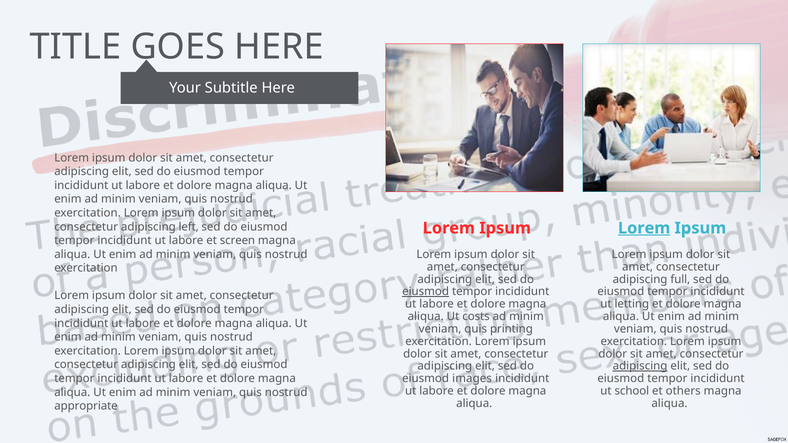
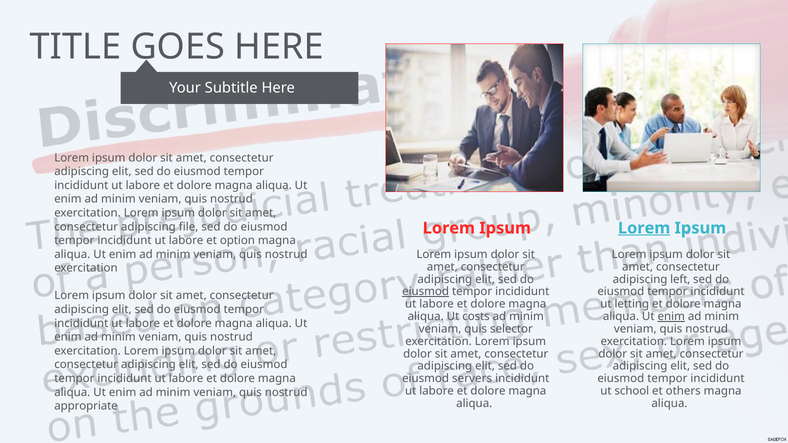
left: left -> file (189, 227)
screen: screen -> option (237, 241)
full: full -> left (680, 279)
enim underline: none -> present (671, 317)
printing: printing -> selector (511, 329)
adipiscing underline: present -> none (640, 366)
images: images -> servers (472, 379)
